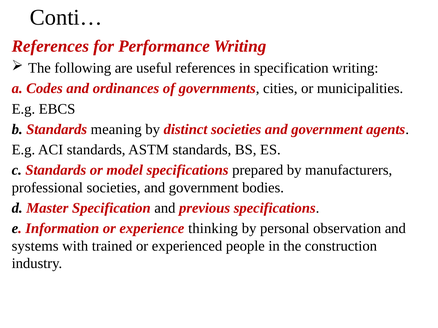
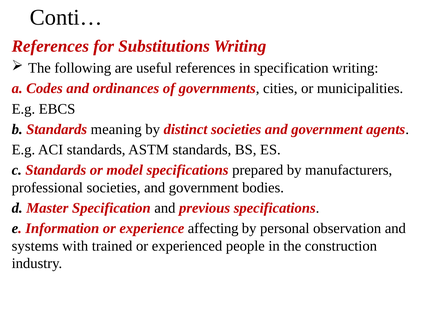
Performance: Performance -> Substitutions (164, 46)
thinking: thinking -> affecting (213, 229)
